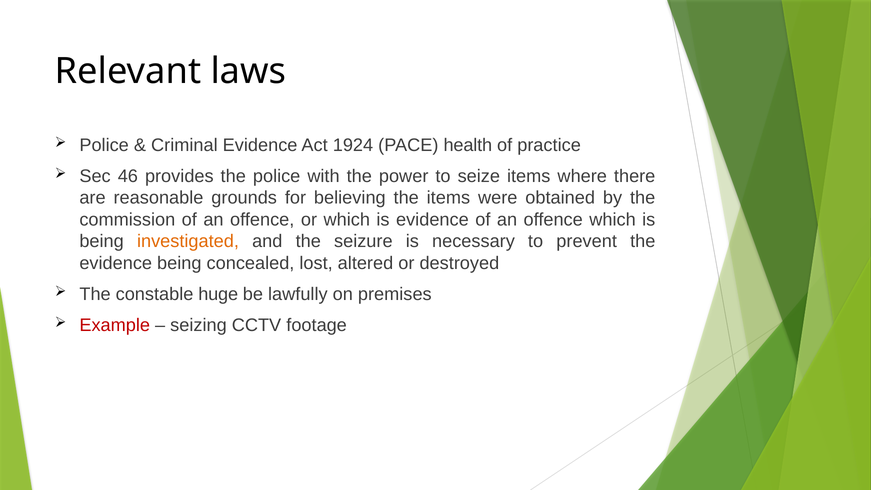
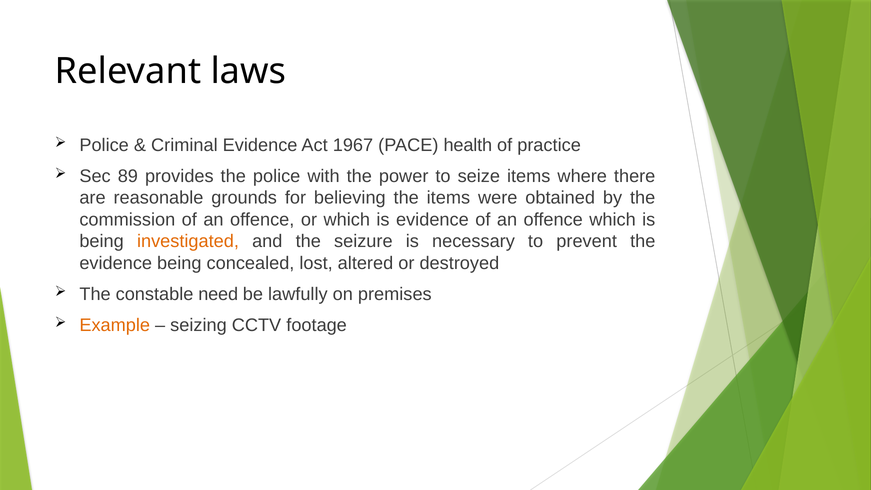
1924: 1924 -> 1967 (353, 145)
46: 46 -> 89 (128, 176)
huge: huge -> need (218, 294)
Example colour: red -> orange (115, 325)
